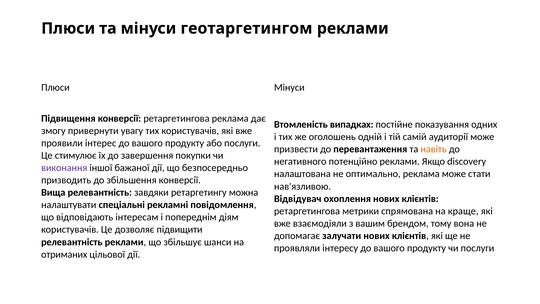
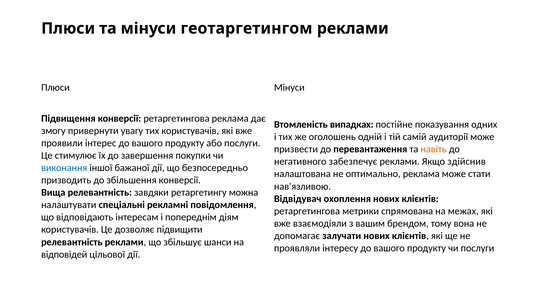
потенційно: потенційно -> забезпечує (353, 161)
discovery: discovery -> здійснив (467, 161)
виконання colour: purple -> blue (64, 168)
краще: краще -> межах (463, 211)
отриманих: отриманих -> відповідей (64, 254)
